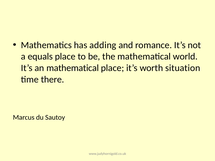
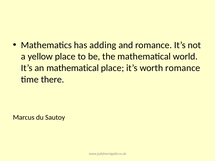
equals: equals -> yellow (40, 57)
worth situation: situation -> romance (183, 68)
